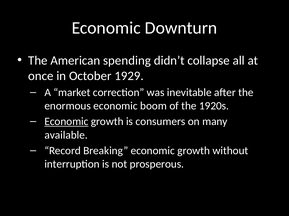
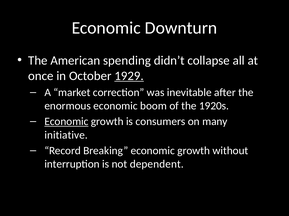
1929 underline: none -> present (129, 76)
available: available -> initiative (66, 135)
prosperous: prosperous -> dependent (157, 165)
